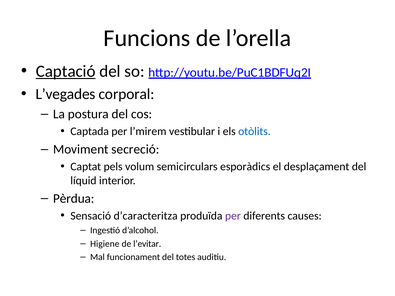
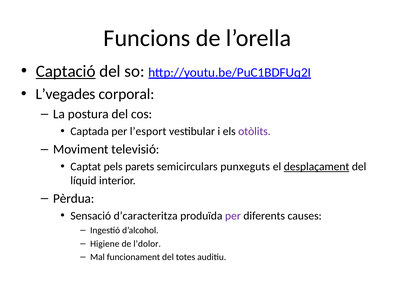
l’mirem: l’mirem -> l’esport (148, 131)
otòlits colour: blue -> purple (254, 131)
secreció: secreció -> televisió (135, 150)
volum: volum -> parets (140, 167)
esporàdics: esporàdics -> punxeguts (245, 167)
desplaçament underline: none -> present (317, 167)
l’evitar: l’evitar -> l’dolor (147, 244)
